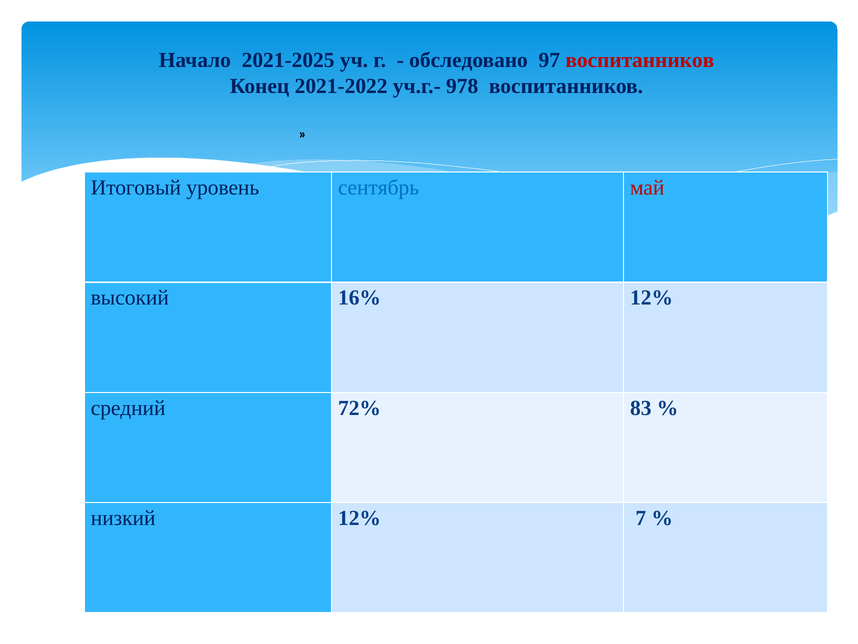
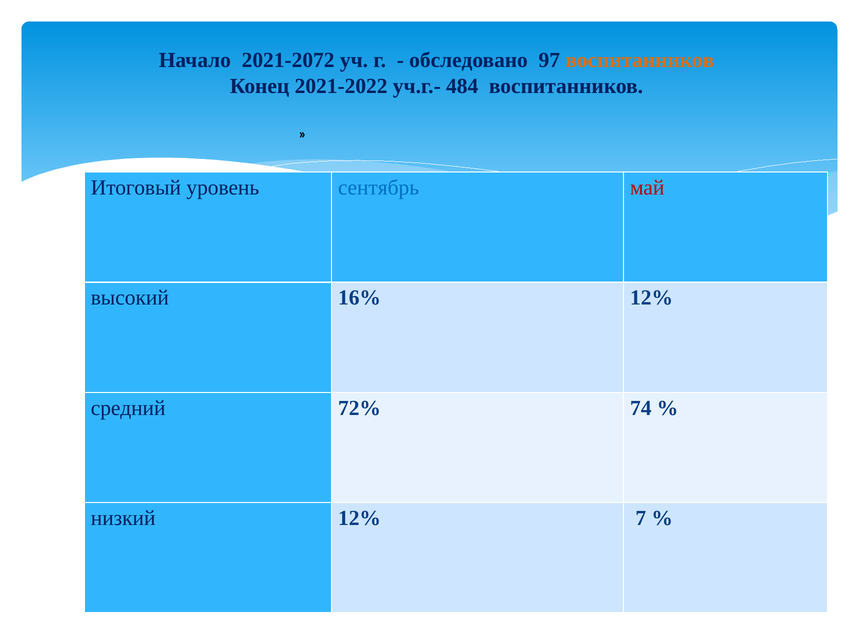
2021-2025: 2021-2025 -> 2021-2072 (288, 60)
воспитанников colour: red -> orange (640, 60)
978: 978 -> 484 (462, 86)
83: 83 -> 74 (641, 408)
